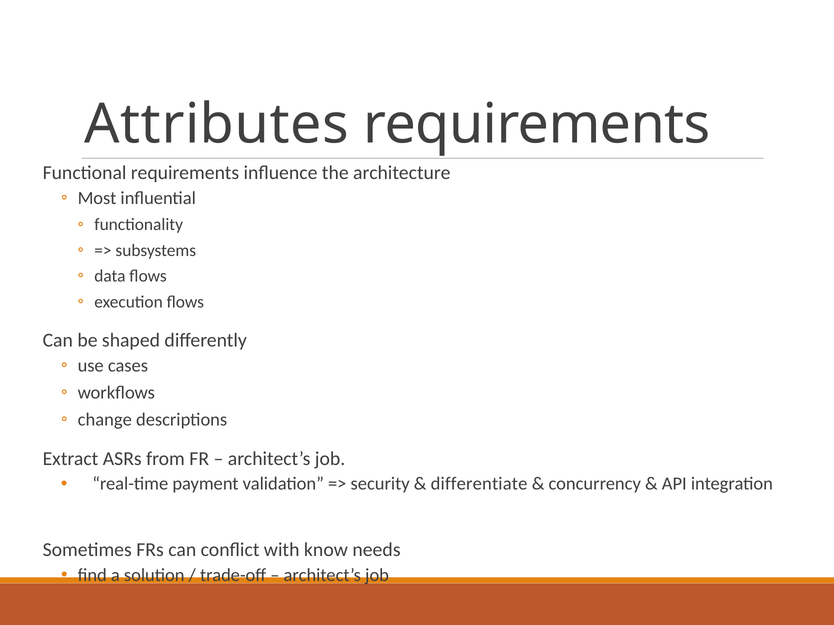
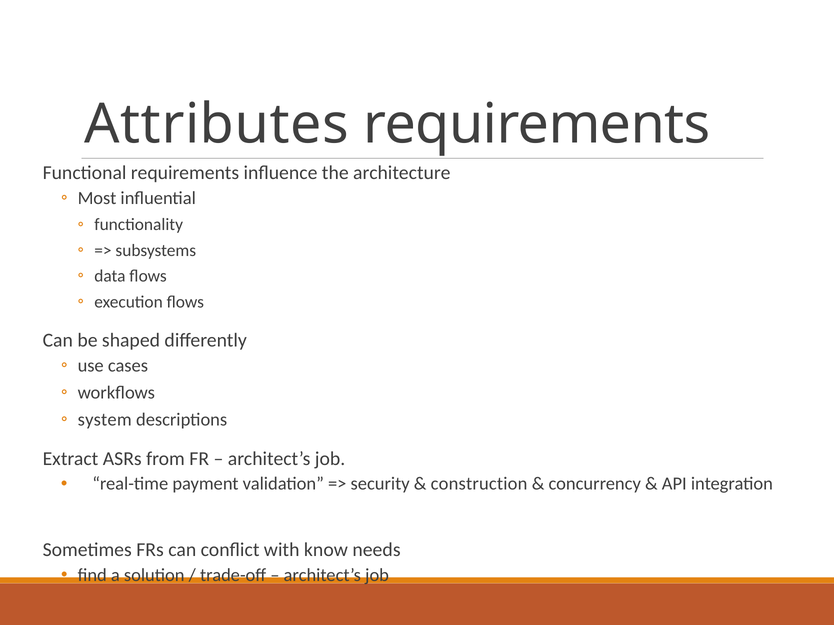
change: change -> system (105, 420)
differentiate: differentiate -> construction (479, 484)
